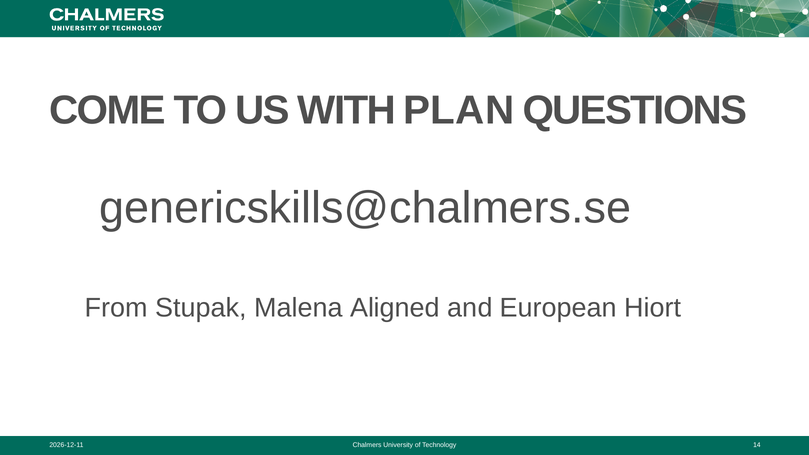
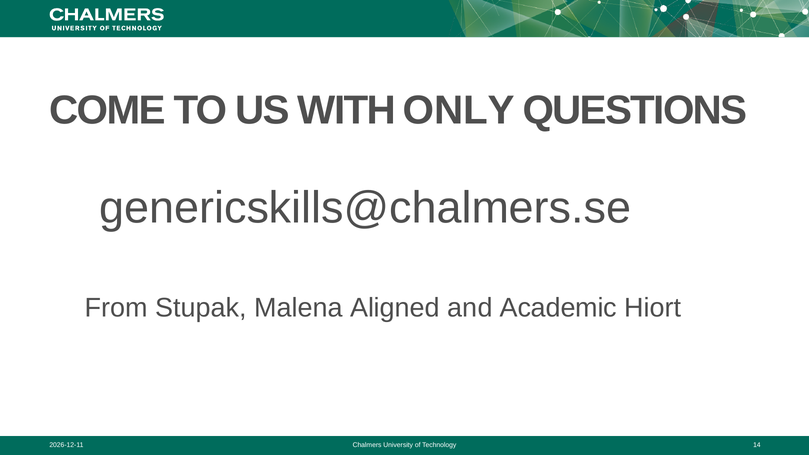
PLAN: PLAN -> ONLY (459, 110)
European: European -> Academic (558, 308)
